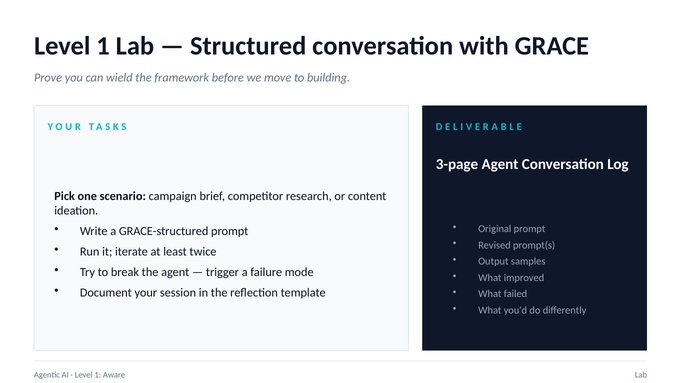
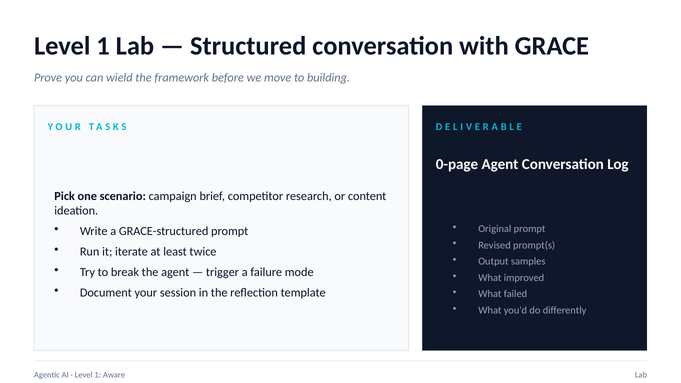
3-page: 3-page -> 0-page (457, 164)
